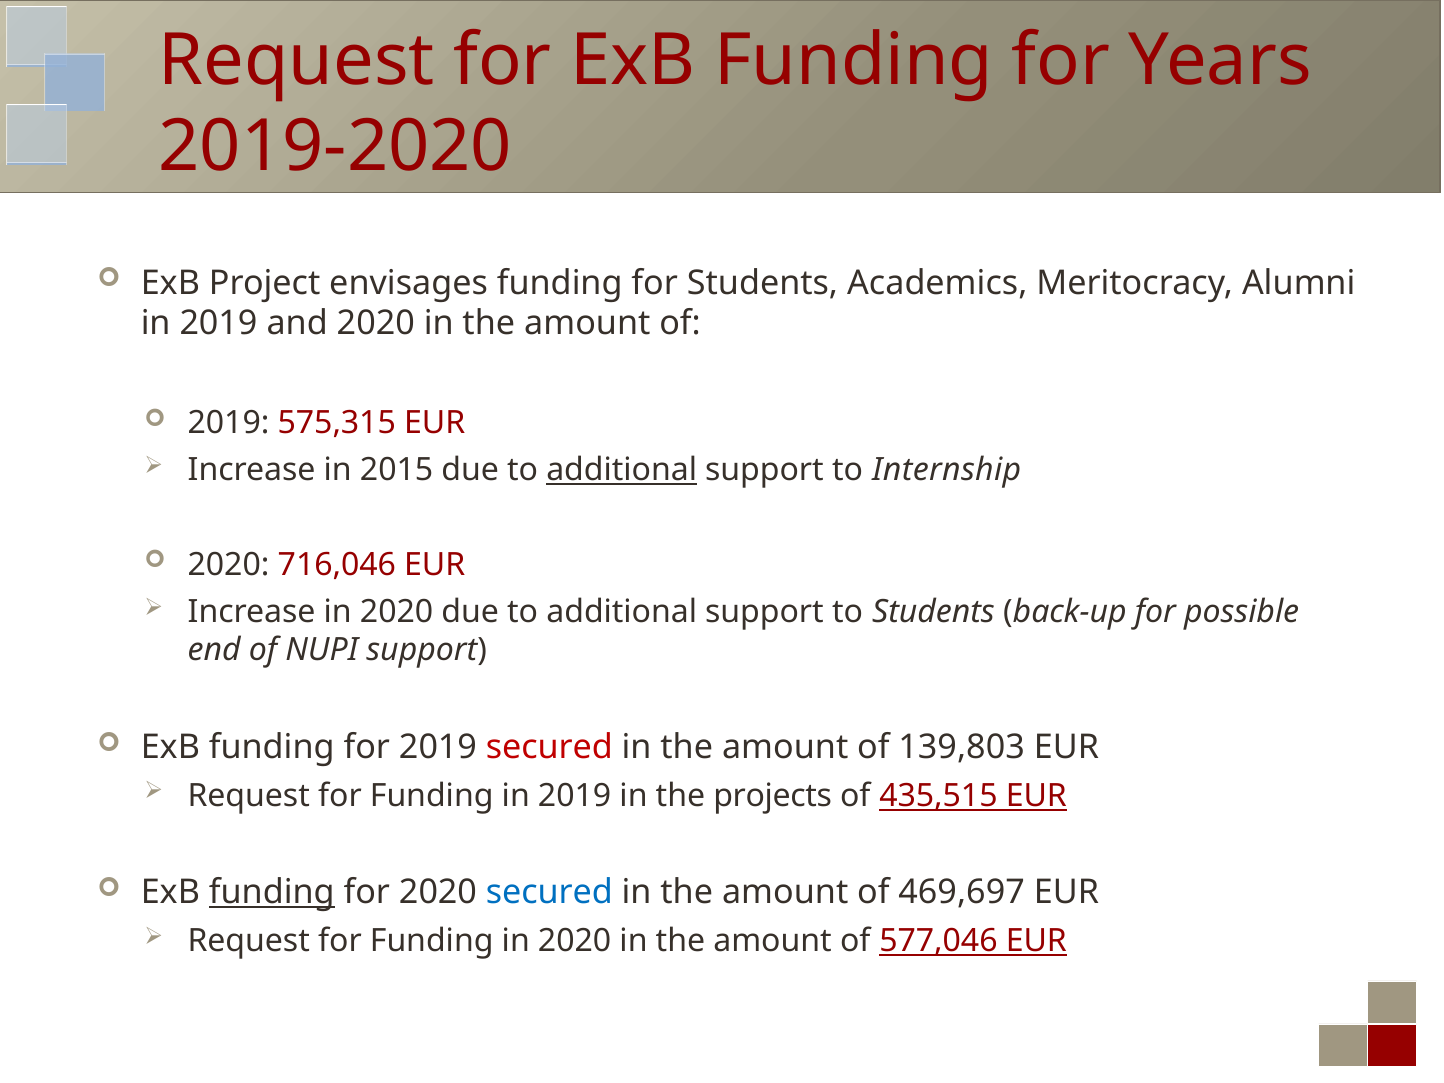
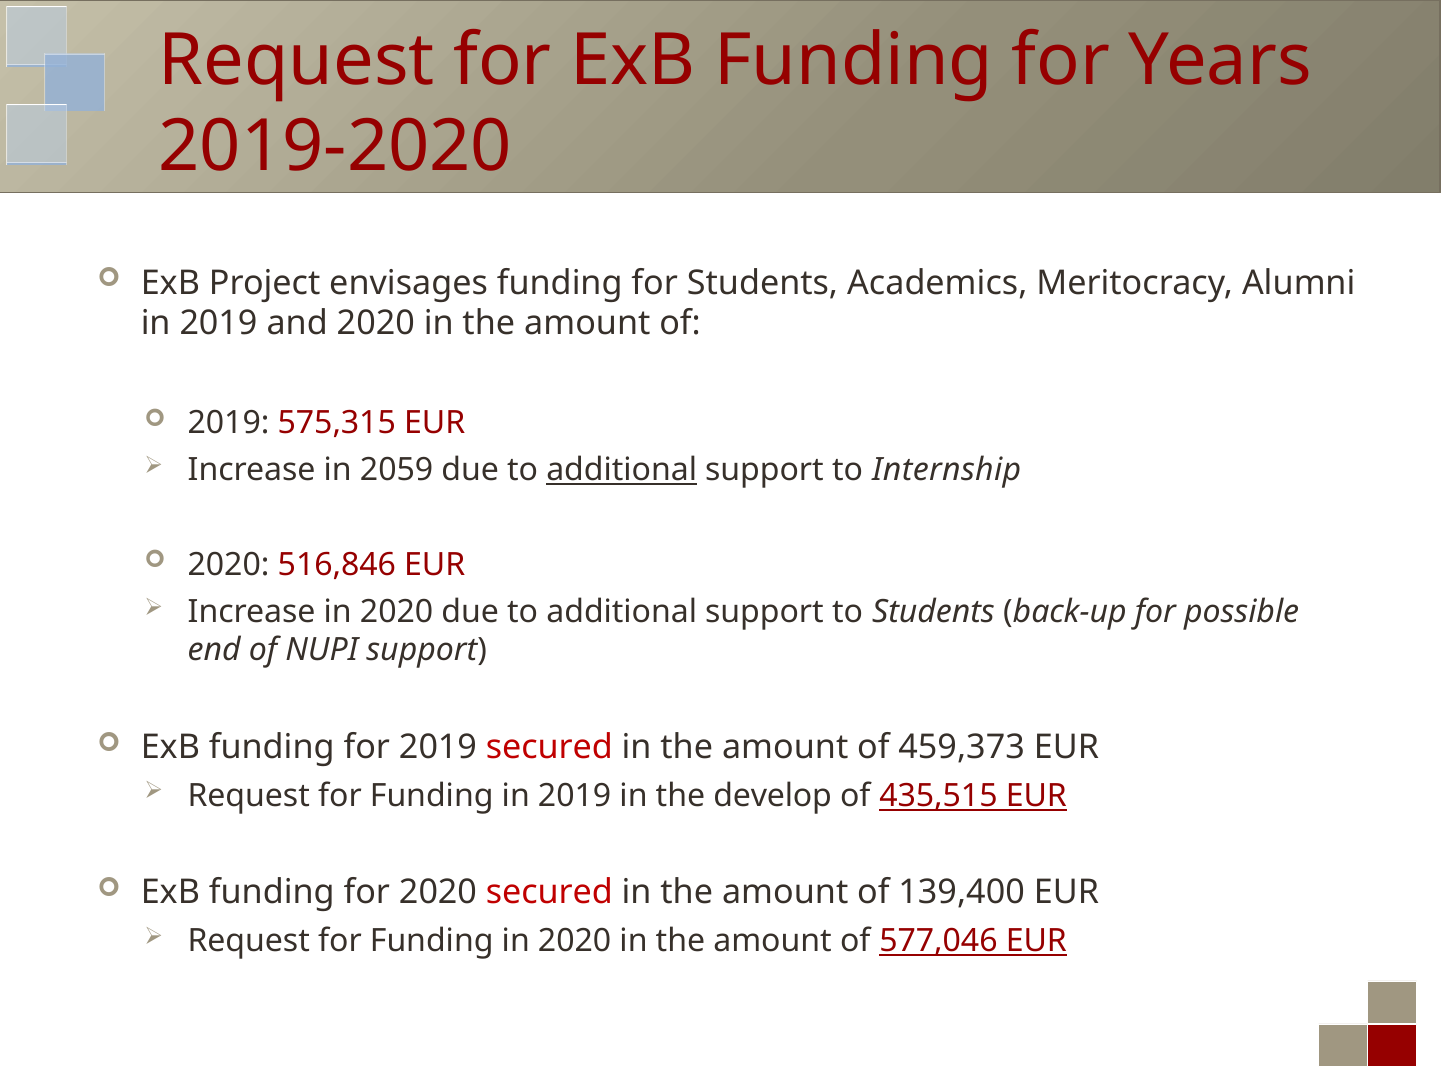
2015: 2015 -> 2059 (397, 470)
716,046: 716,046 -> 516,846 (337, 565)
139,803: 139,803 -> 459,373 (962, 747)
projects: projects -> develop (773, 795)
funding underline: present -> none (272, 892)
secured colour: blue -> red (549, 892)
469,697: 469,697 -> 139,400 (962, 892)
